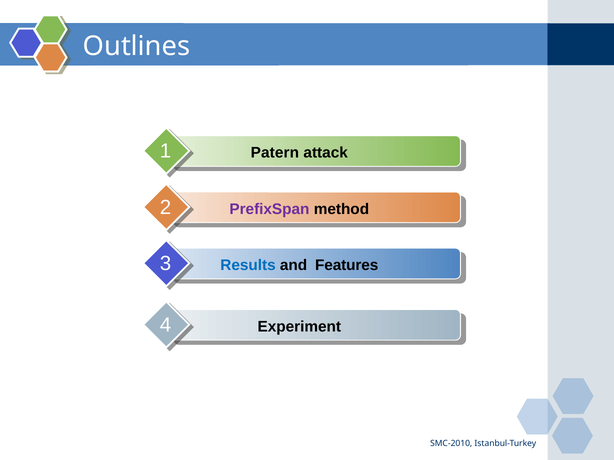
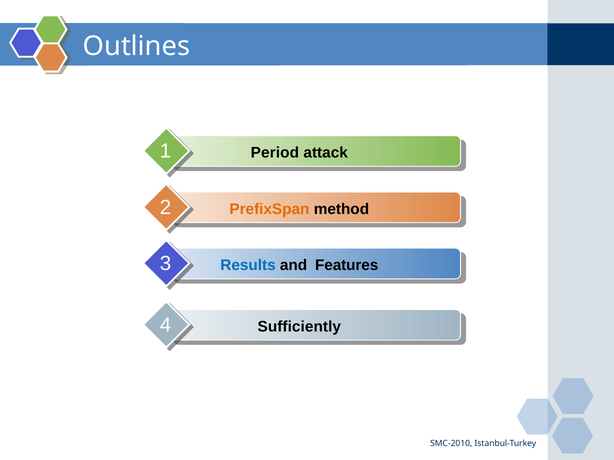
Patern: Patern -> Period (275, 153)
PrefixSpan colour: purple -> orange (269, 209)
Experiment: Experiment -> Sufficiently (299, 327)
